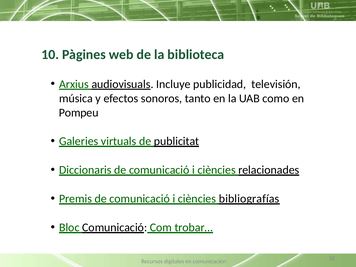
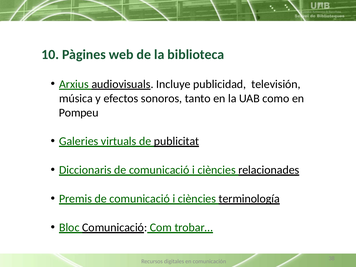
bibliografías: bibliografías -> terminología (249, 199)
